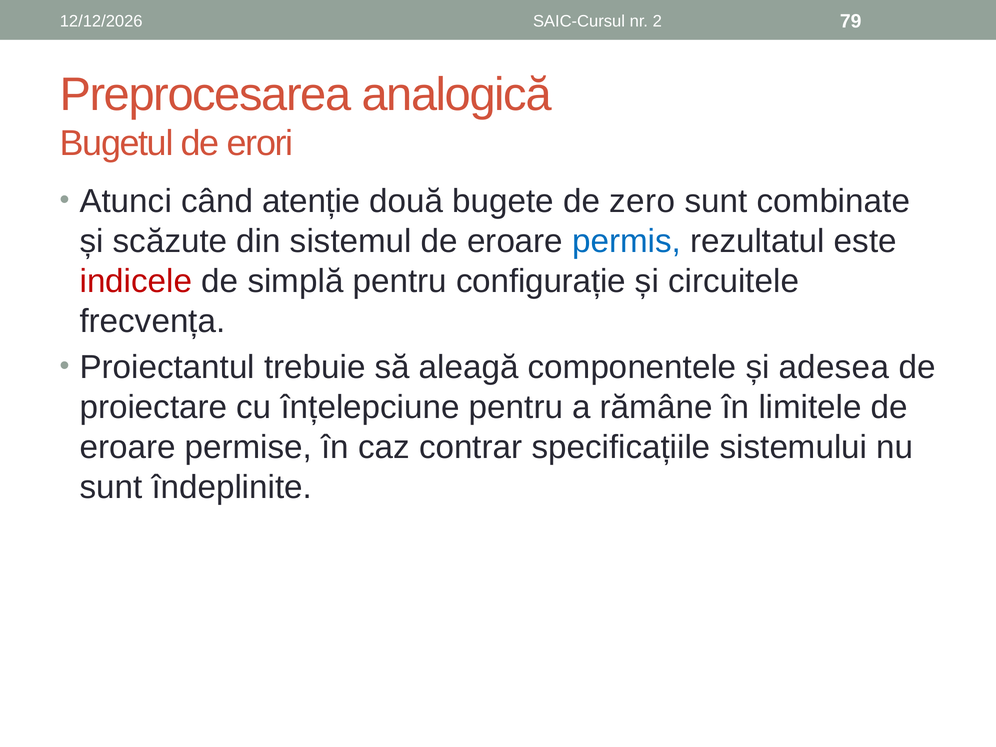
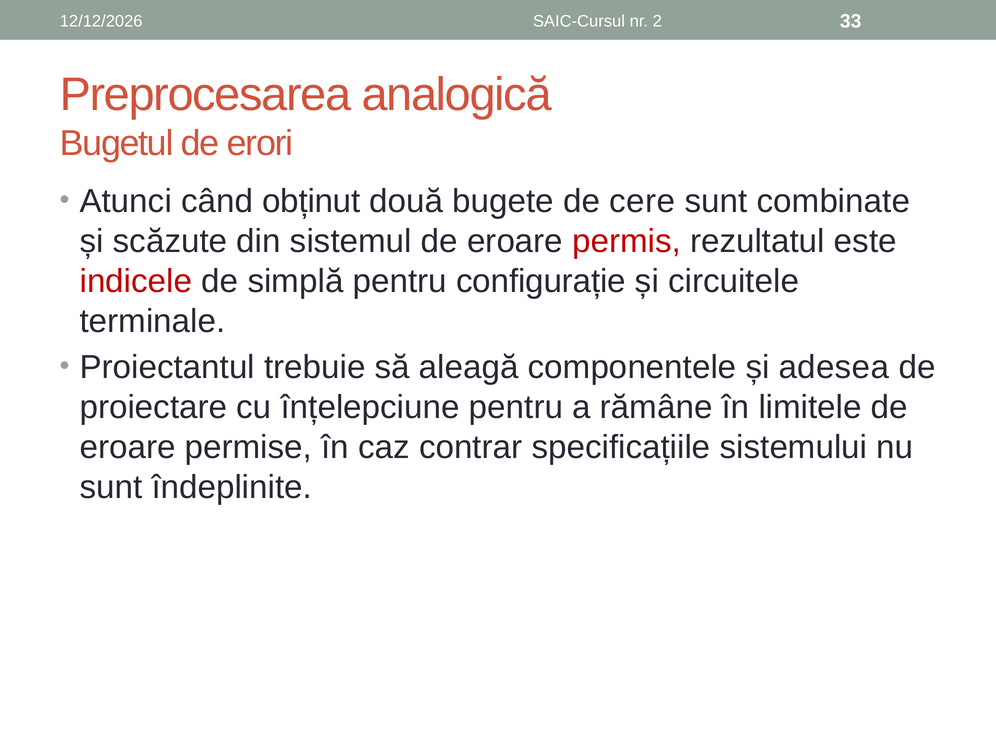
79: 79 -> 33 (851, 21)
atenție: atenție -> obținut (311, 202)
zero: zero -> cere (642, 202)
permis colour: blue -> red (627, 241)
frecvența: frecvența -> terminale (153, 321)
